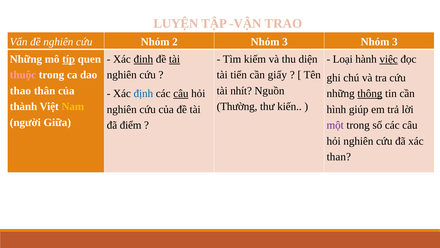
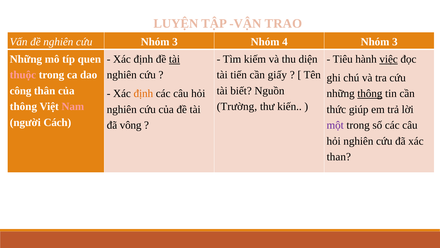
cứu Nhóm 2: 2 -> 3 (175, 42)
3: 3 -> 4 (285, 42)
típ underline: present -> none (69, 59)
định underline: present -> none (143, 59)
Loại: Loại -> Tiêu (343, 59)
thao: thao -> công (21, 91)
nhít: nhít -> biết (241, 91)
định colour: blue -> orange (143, 93)
câu underline: present -> none (181, 93)
thành: thành -> thông (23, 106)
Nam colour: yellow -> pink (73, 106)
Thường: Thường -> Trường (237, 106)
hình: hình -> thức (336, 109)
Giữa: Giữa -> Cách (57, 122)
điểm: điểm -> vông (131, 125)
